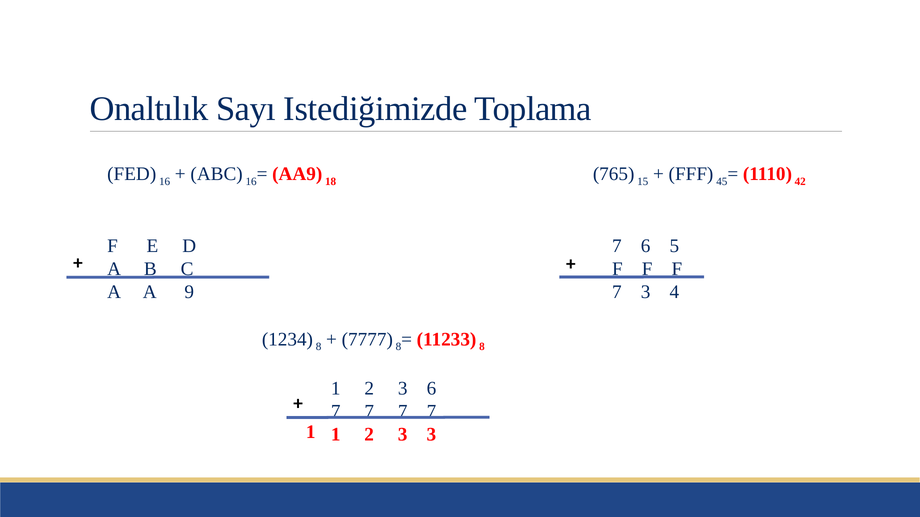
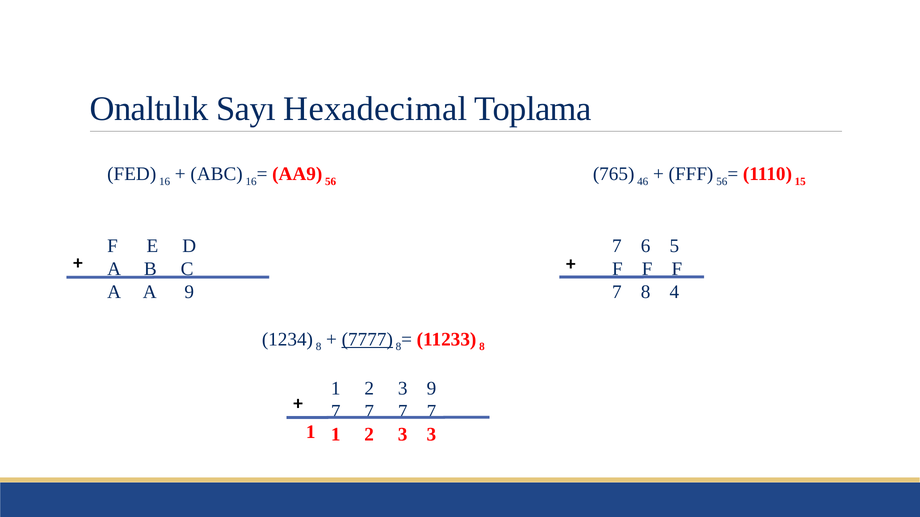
Istediğimizde: Istediğimizde -> Hexadecimal (375, 109)
AA9 18: 18 -> 56 (331, 182)
15: 15 -> 46 (643, 182)
FFF 45: 45 -> 56 (722, 182)
42: 42 -> 15 (800, 182)
7 3: 3 -> 8 (646, 292)
7777 underline: none -> present (367, 340)
3 6: 6 -> 9 (432, 389)
